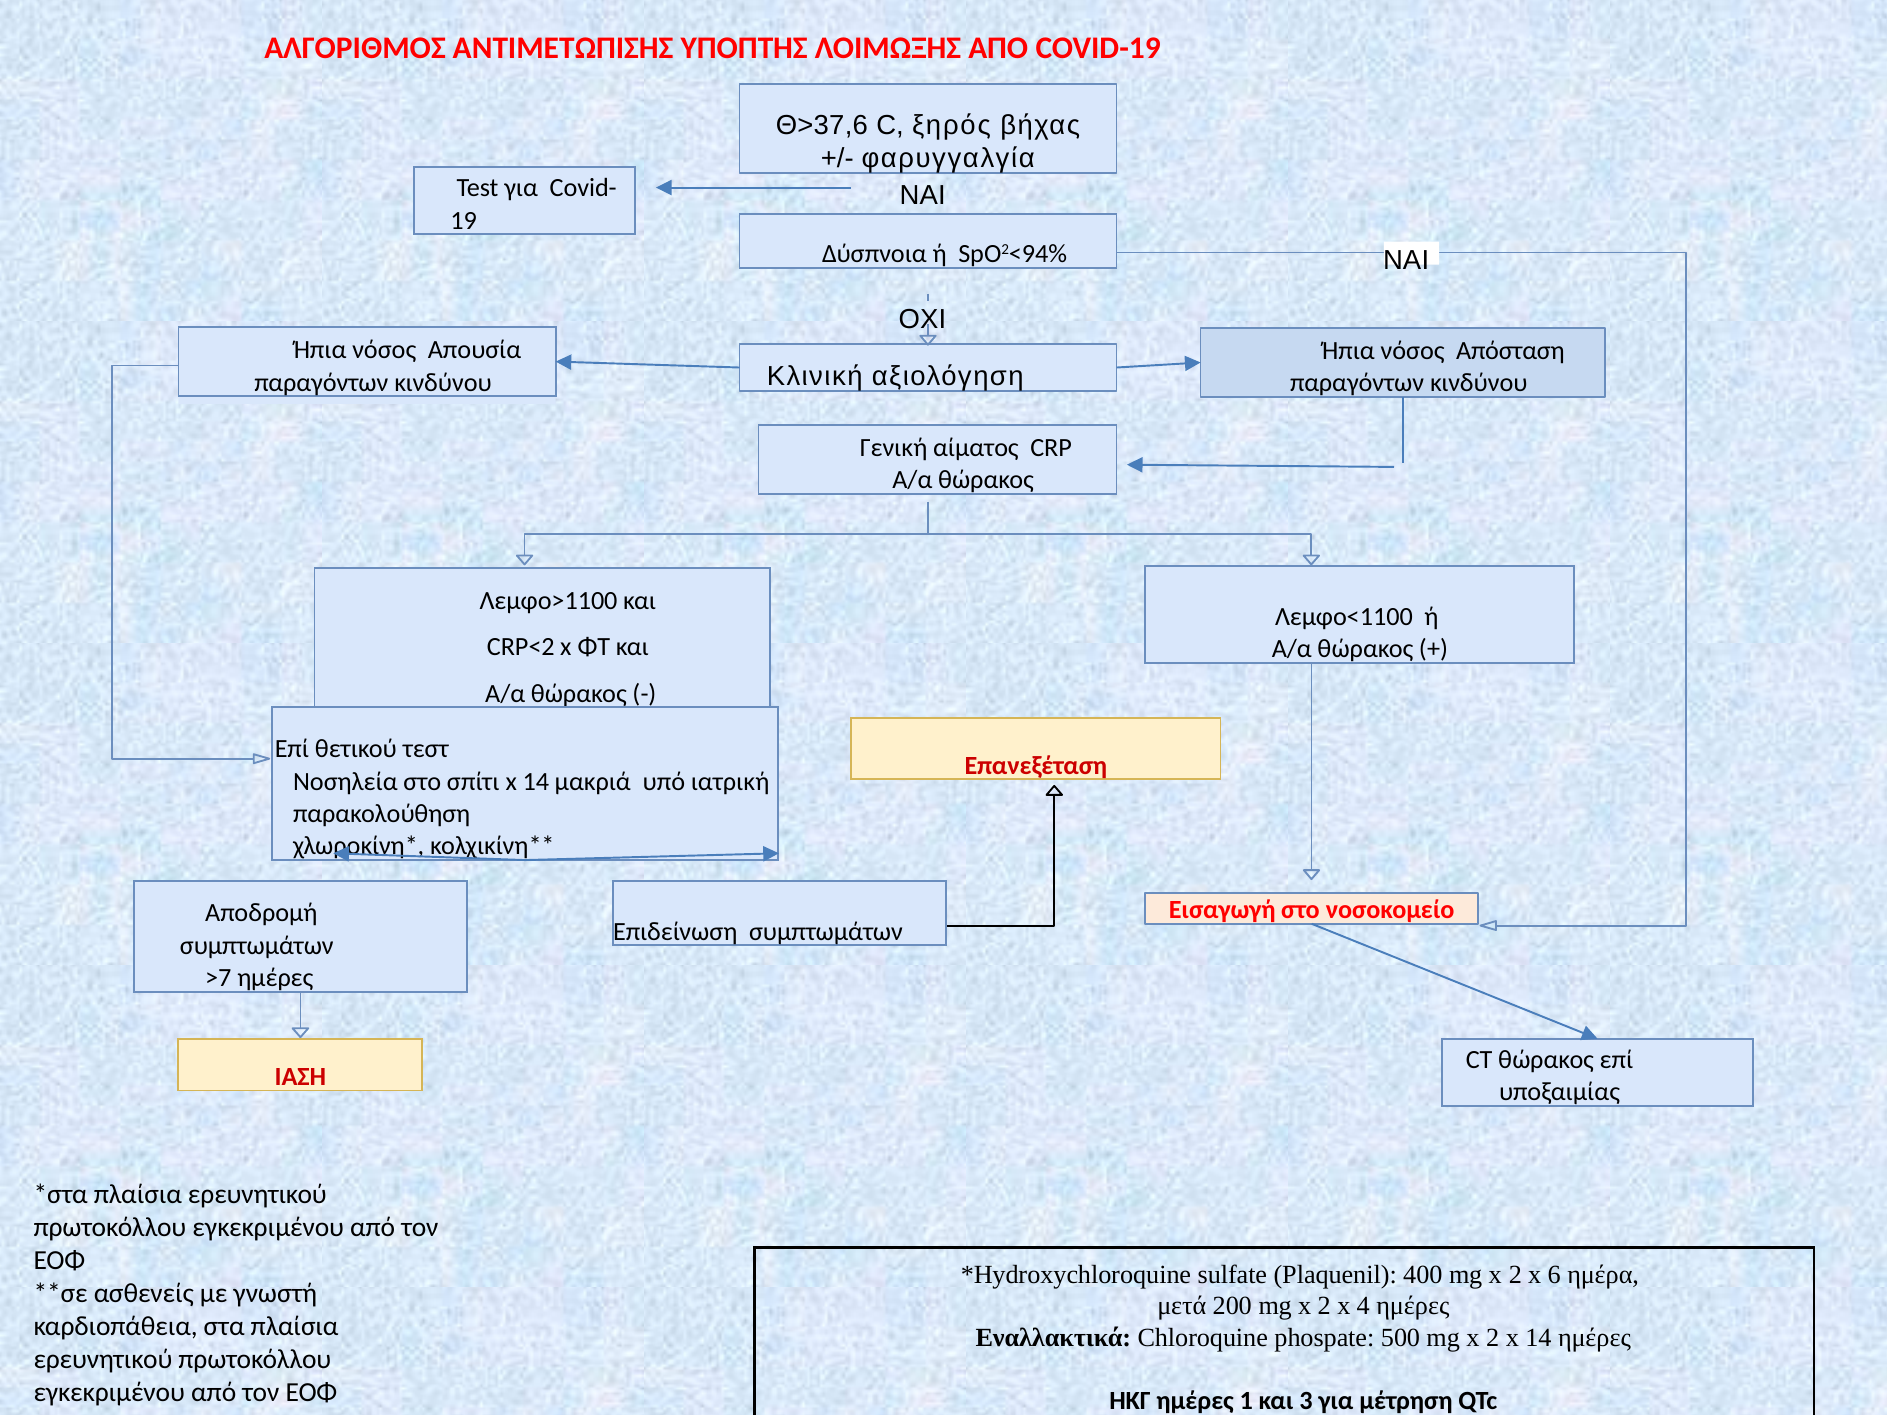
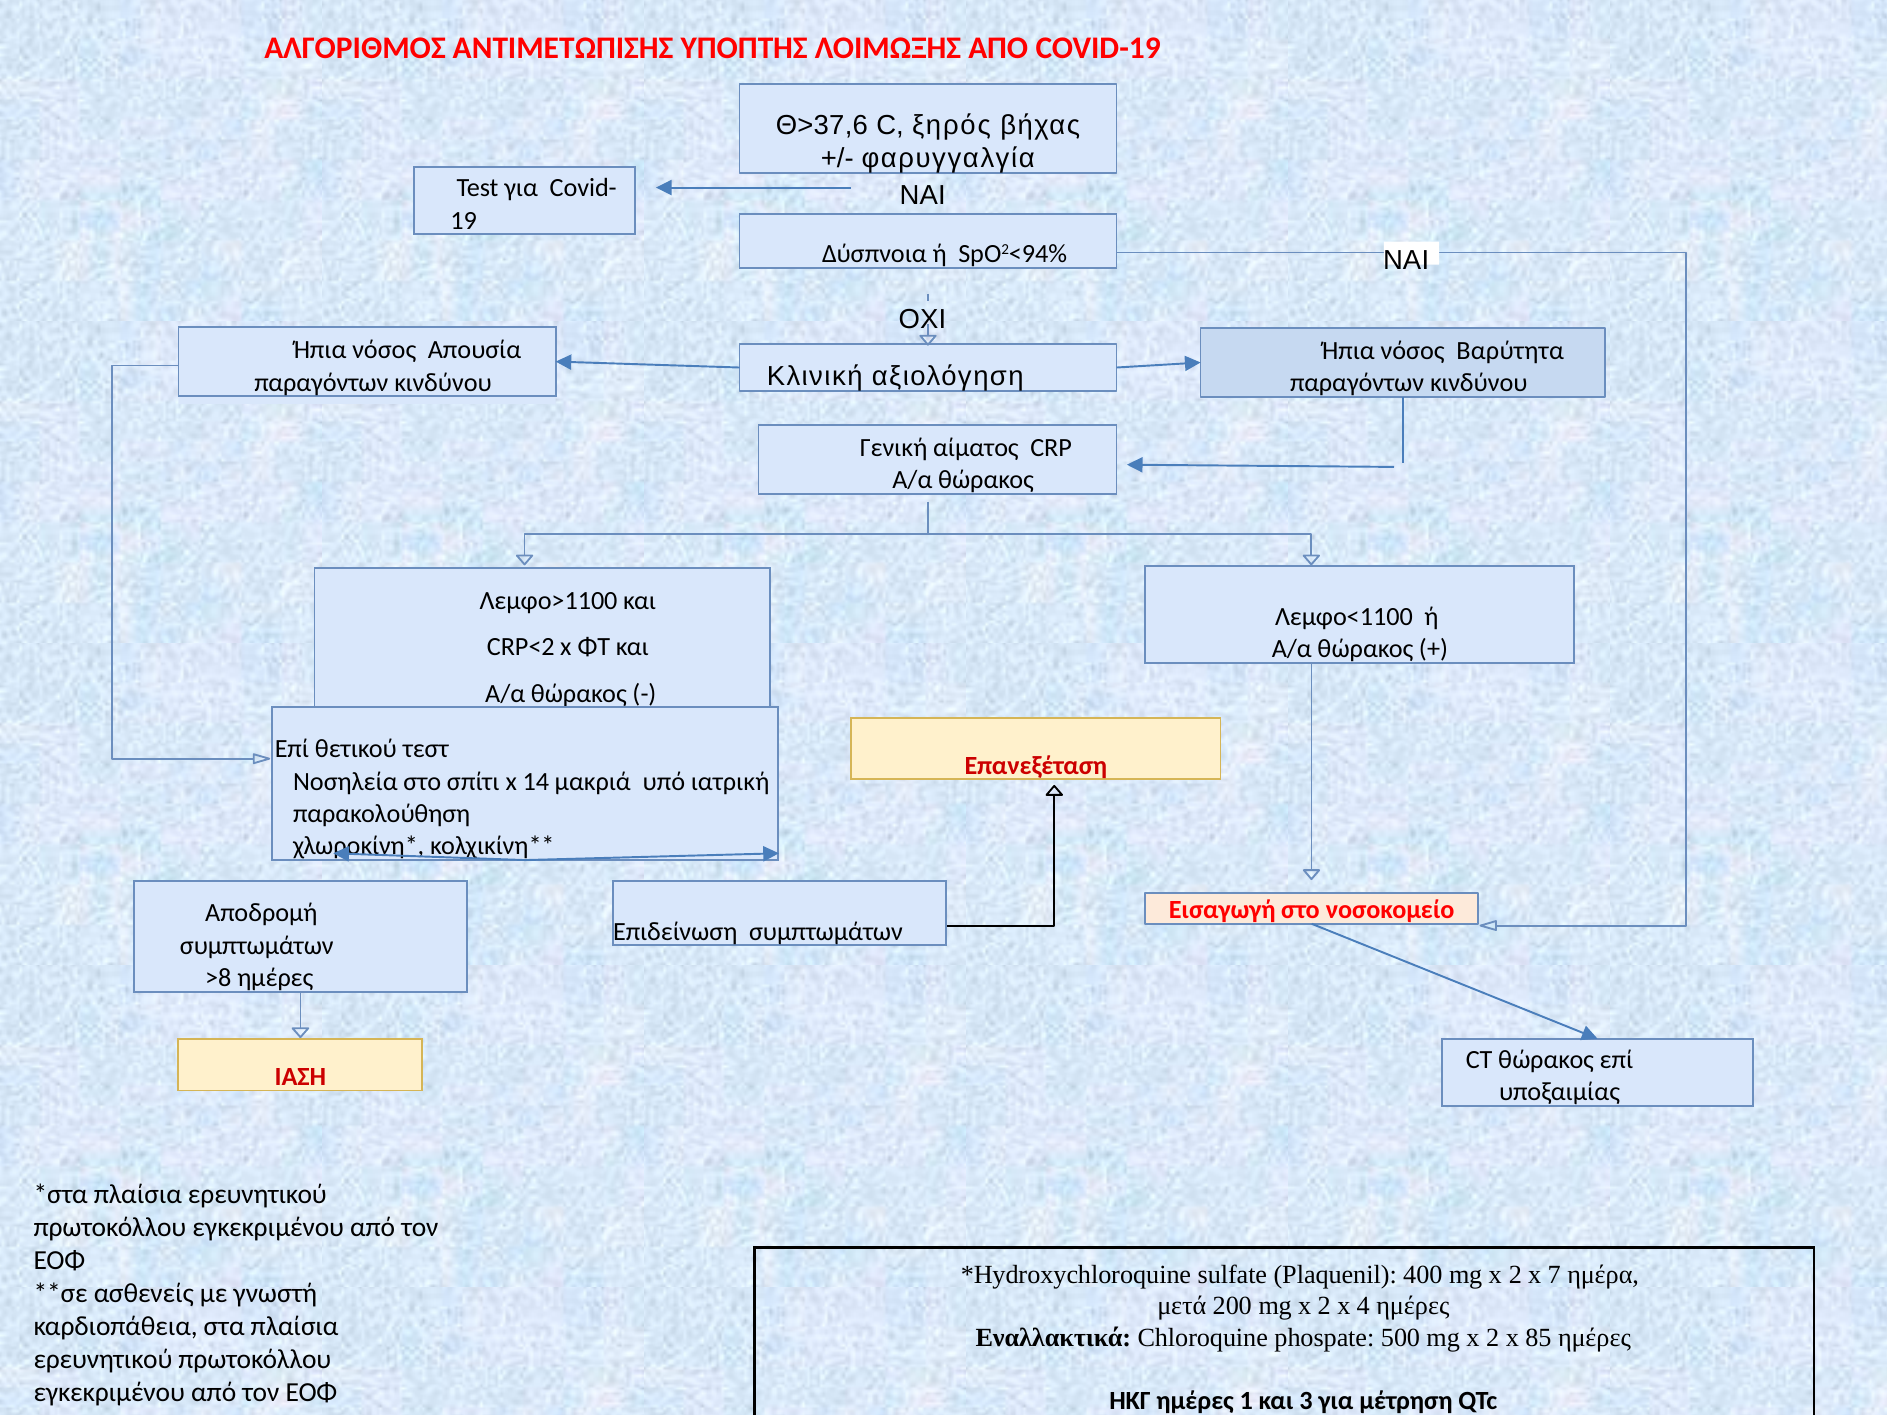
Απόσταση: Απόσταση -> Βαρύτητα (1510, 351)
>7: >7 -> >8 (218, 978)
6: 6 -> 7 (1554, 1275)
2 x 14: 14 -> 85 (1538, 1338)
